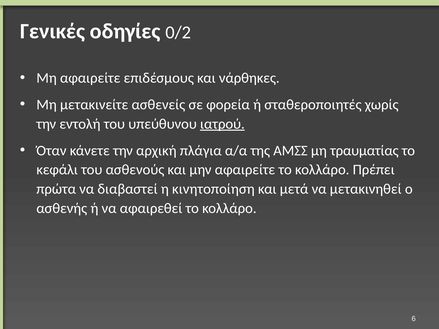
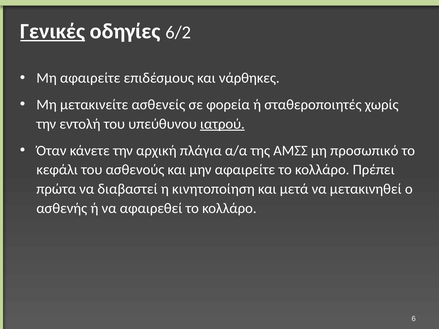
Γενικές underline: none -> present (53, 31)
0/2: 0/2 -> 6/2 (178, 33)
τραυματίας: τραυματίας -> προσωπικό (364, 151)
